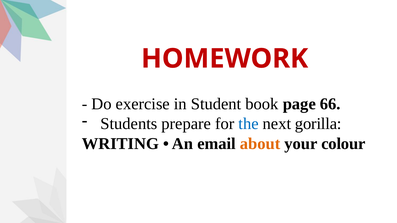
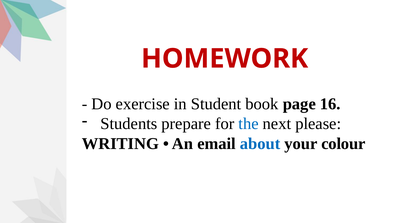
66: 66 -> 16 (330, 104)
gorilla: gorilla -> please (318, 124)
about colour: orange -> blue (260, 144)
